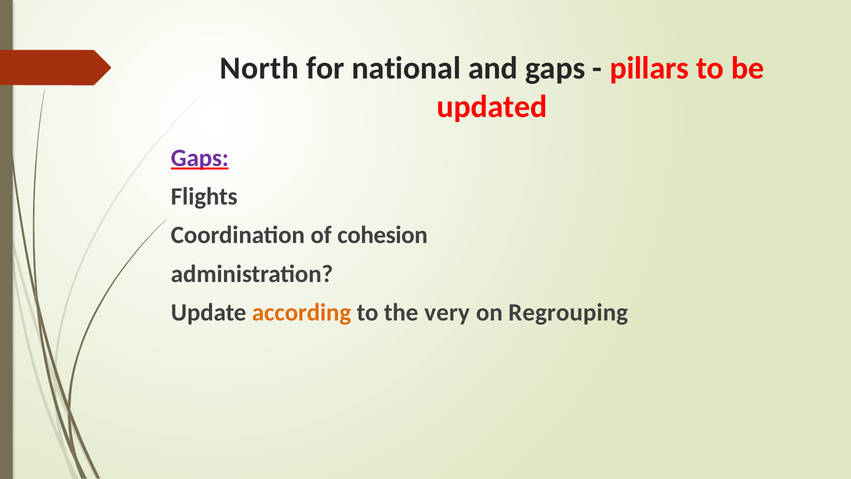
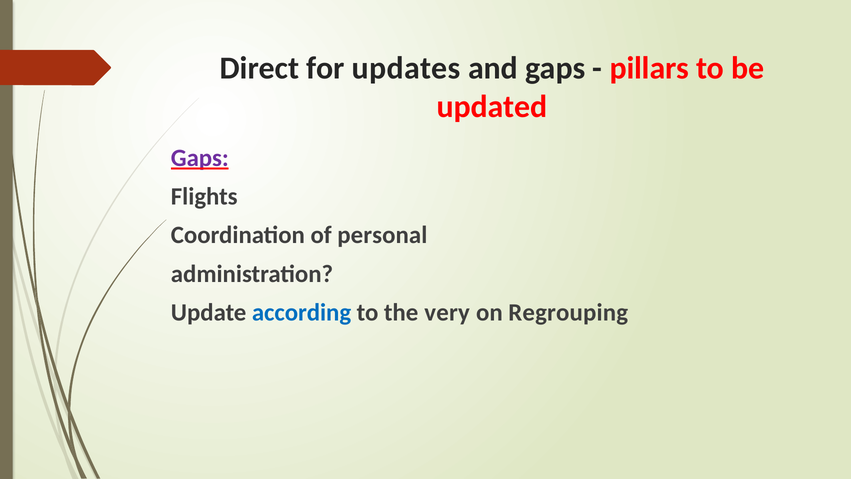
North: North -> Direct (259, 68)
national: national -> updates (406, 68)
cohesion: cohesion -> personal (382, 235)
according colour: orange -> blue (302, 312)
